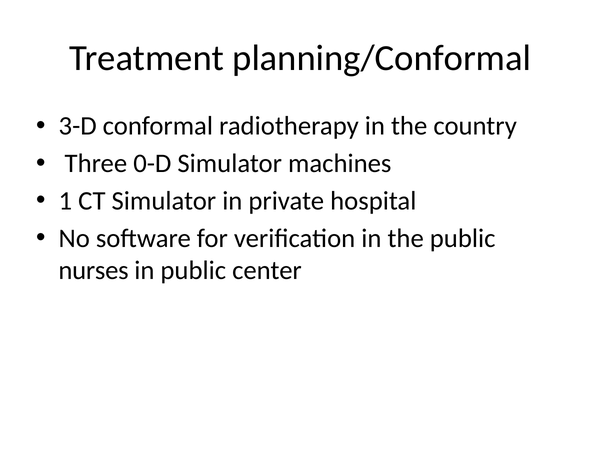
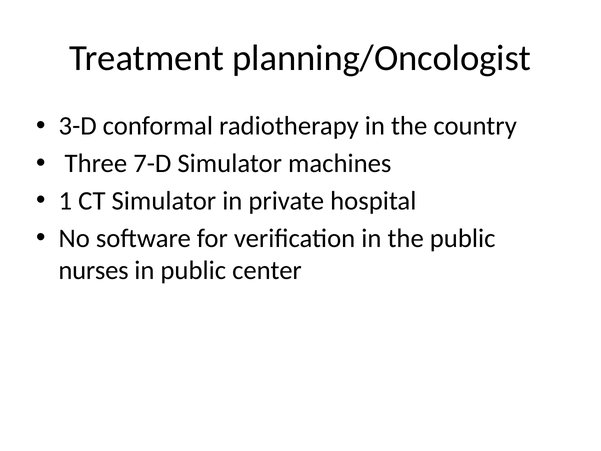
planning/Conformal: planning/Conformal -> planning/Oncologist (382, 58)
0-D: 0-D -> 7-D (152, 163)
